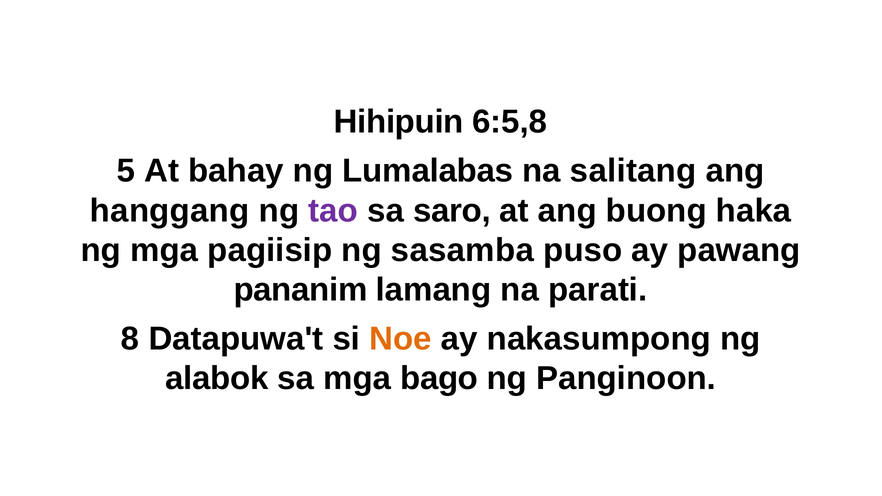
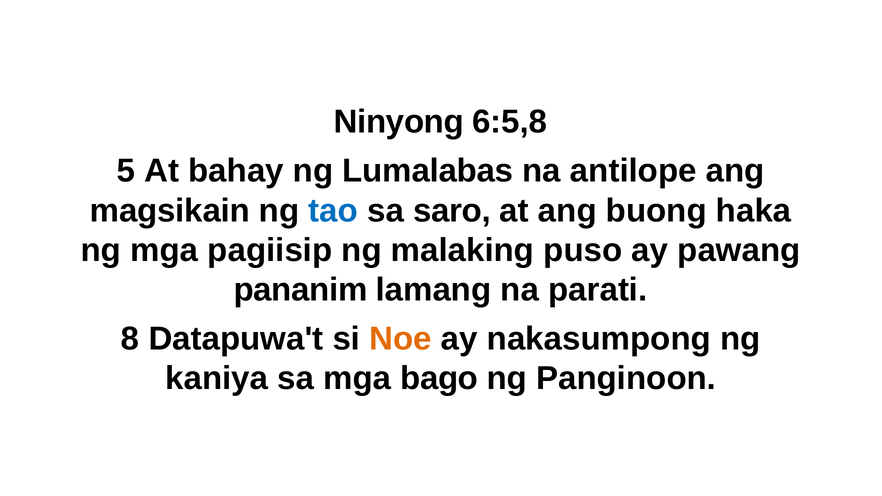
Hihipuin: Hihipuin -> Ninyong (399, 122)
salitang: salitang -> antilope (633, 171)
hanggang: hanggang -> magsikain (170, 211)
tao colour: purple -> blue (333, 211)
sasamba: sasamba -> malaking (463, 250)
alabok: alabok -> kaniya (217, 379)
